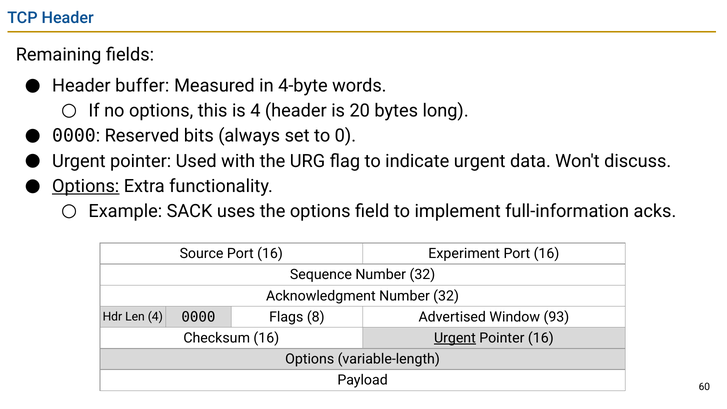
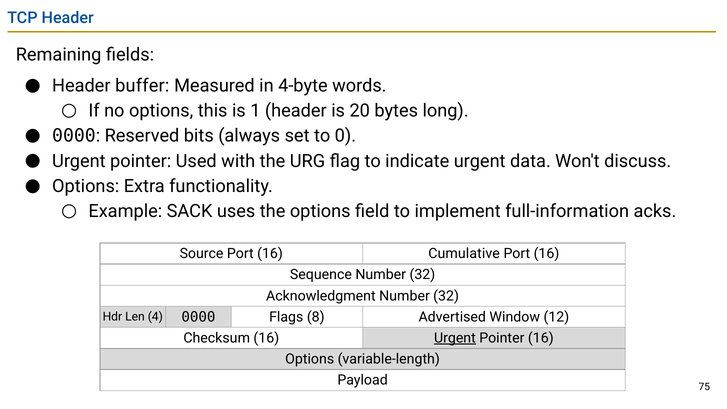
is 4: 4 -> 1 (255, 111)
Options underline: present -> none (86, 186)
Experiment: Experiment -> Cumulative (464, 254)
93: 93 -> 12 (556, 317)
60: 60 -> 75 (704, 387)
